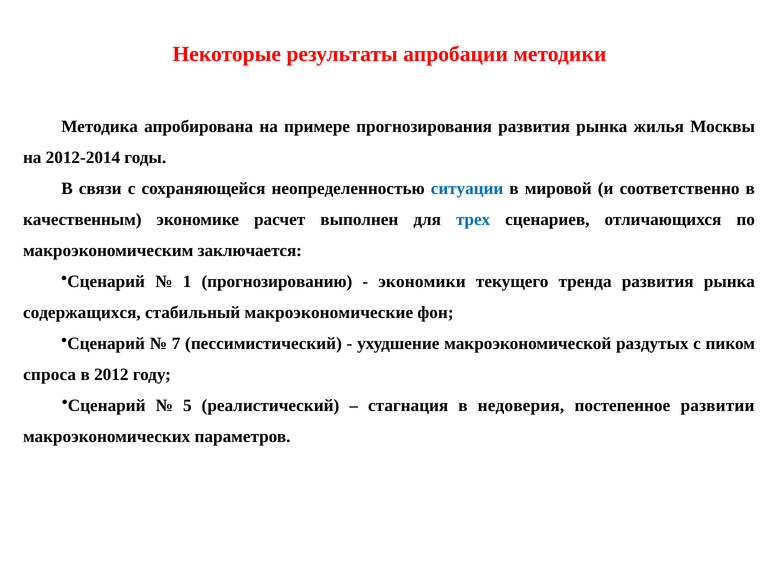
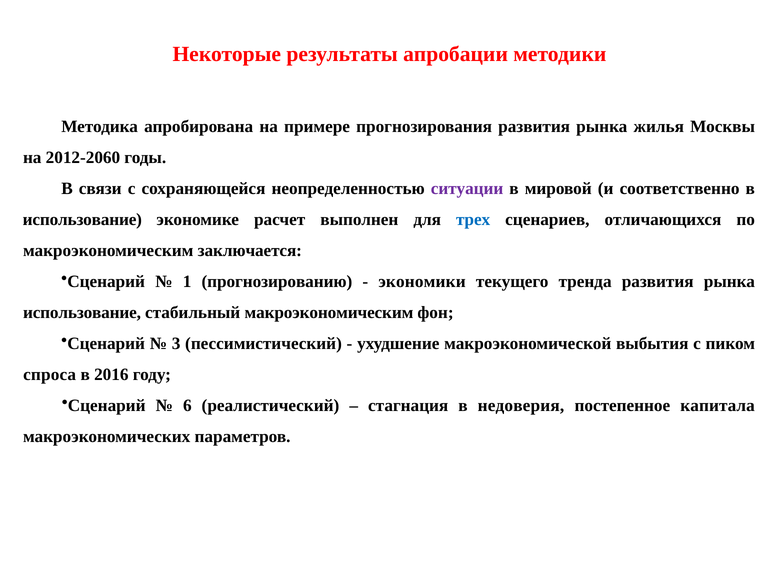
2012-2014: 2012-2014 -> 2012-2060 (83, 157)
ситуации colour: blue -> purple (467, 188)
качественным: качественным -> использование (82, 219)
содержащихся: содержащихся -> использование (82, 312)
стабильный макроэкономические: макроэкономические -> макроэкономическим (329, 312)
7: 7 -> 3 (176, 343)
раздутых: раздутых -> выбытия (652, 343)
2012: 2012 -> 2016 (111, 374)
5: 5 -> 6 (187, 406)
развитии: развитии -> капитала (718, 406)
